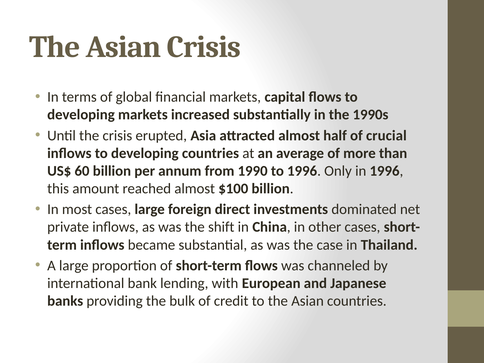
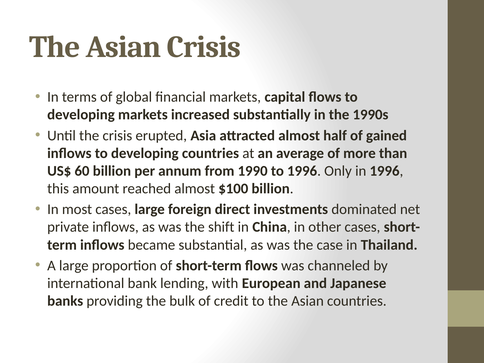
crucial: crucial -> gained (386, 135)
